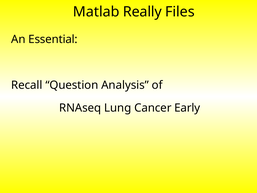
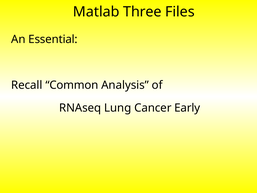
Really: Really -> Three (142, 12)
Question: Question -> Common (72, 85)
